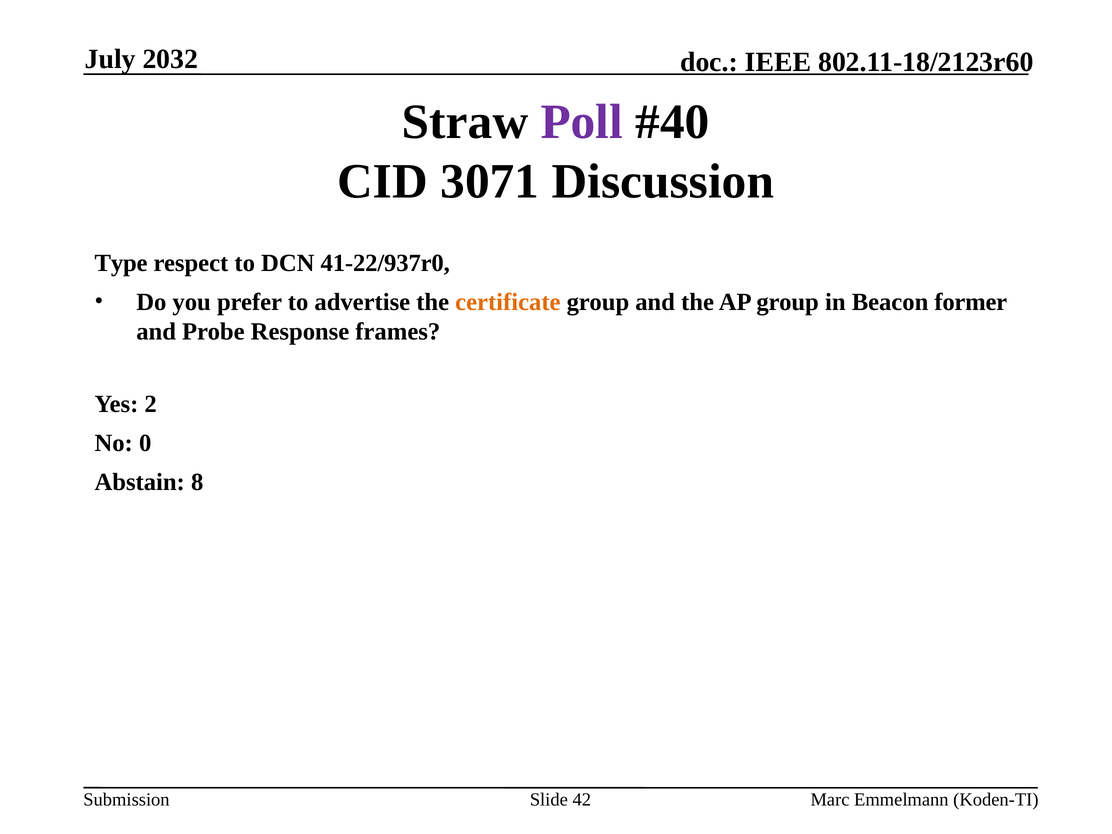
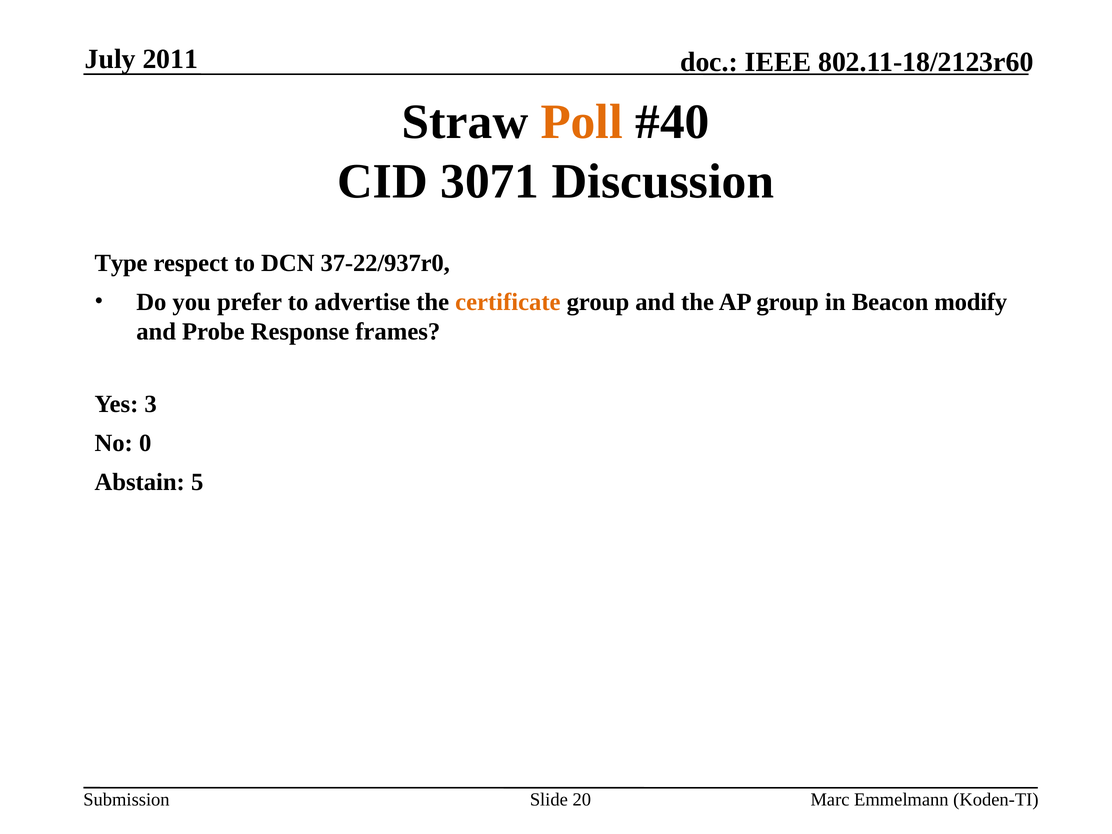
2032: 2032 -> 2011 (170, 59)
Poll colour: purple -> orange (582, 122)
41-22/937r0: 41-22/937r0 -> 37-22/937r0 (385, 263)
former: former -> modify (971, 302)
2: 2 -> 3 (151, 404)
8: 8 -> 5 (197, 482)
42: 42 -> 20 (582, 800)
